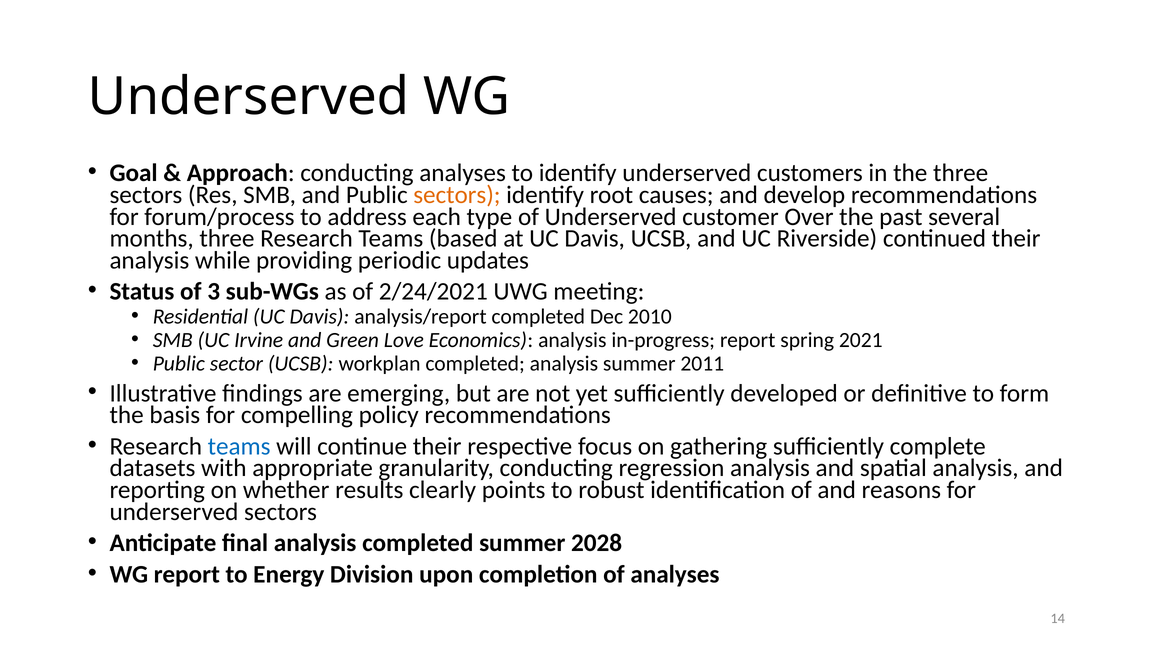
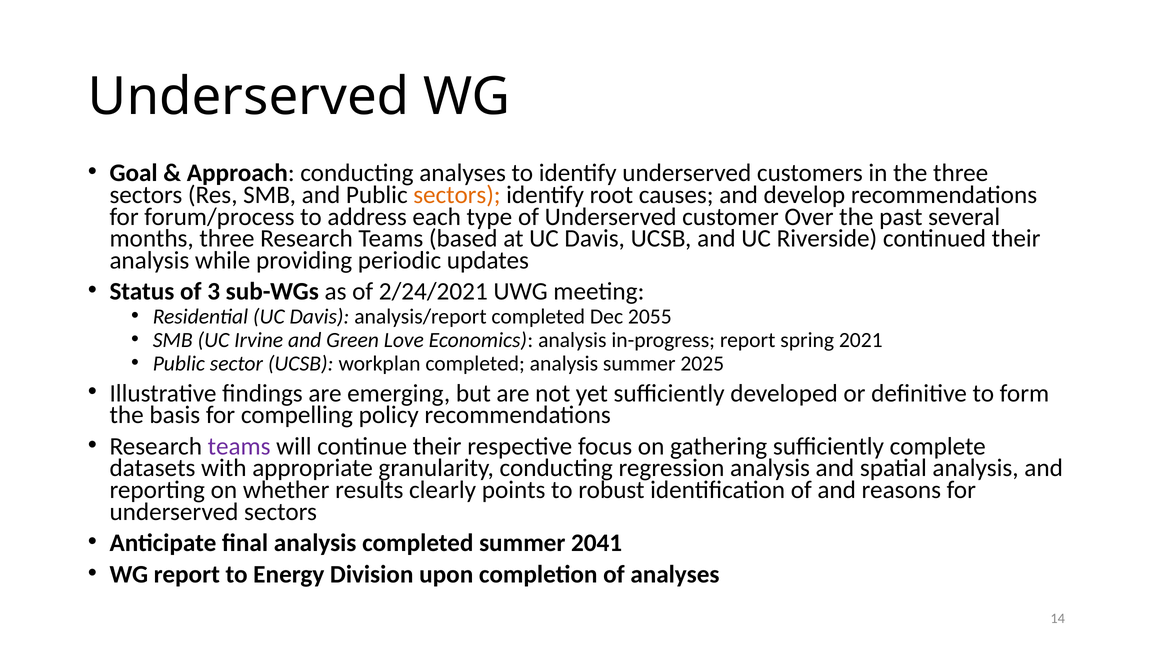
2010: 2010 -> 2055 (650, 317)
2011: 2011 -> 2025 (702, 364)
teams colour: blue -> purple (239, 447)
2028: 2028 -> 2041 (597, 544)
